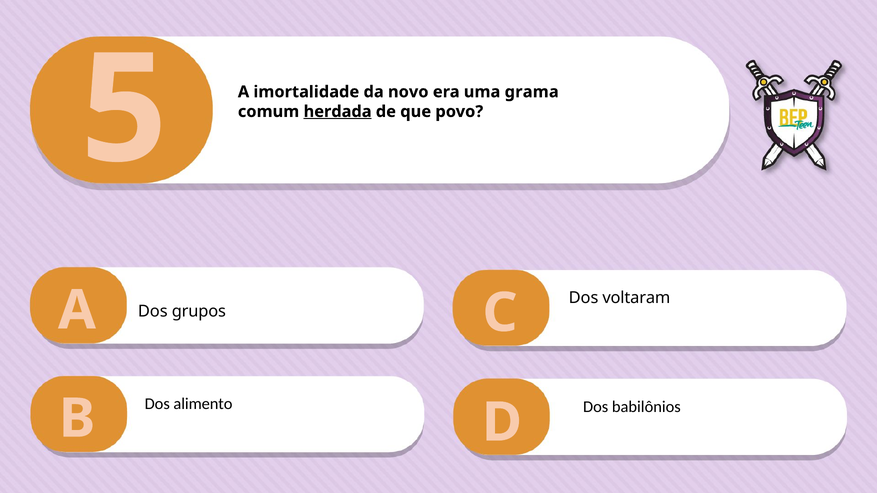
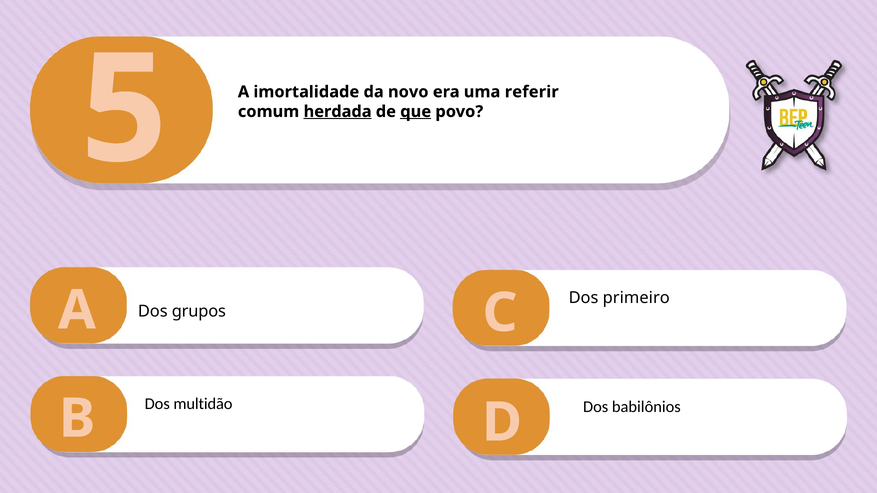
grama: grama -> referir (532, 92)
que underline: none -> present (416, 112)
voltaram: voltaram -> primeiro (636, 298)
alimento: alimento -> multidão (203, 404)
